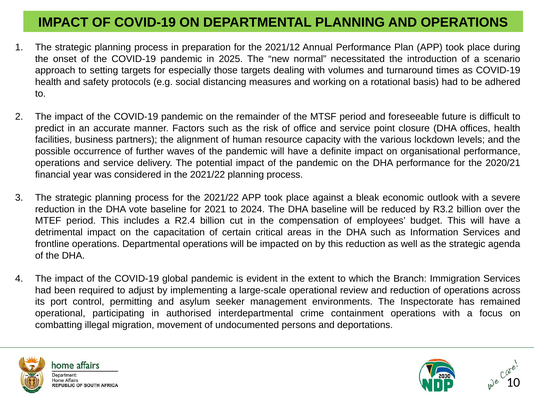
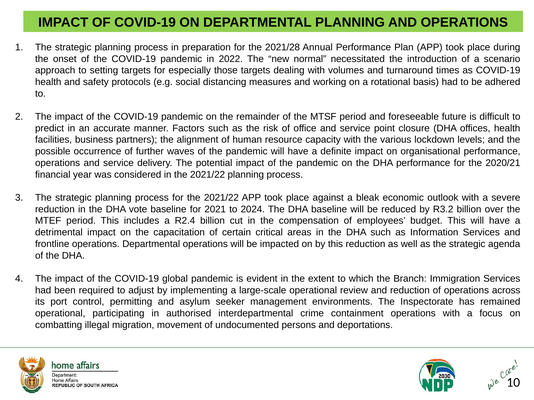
2021/12: 2021/12 -> 2021/28 (283, 47)
2025: 2025 -> 2022 (231, 59)
